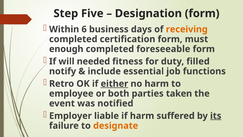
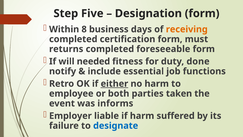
6: 6 -> 8 (84, 29)
enough: enough -> returns (66, 49)
filled: filled -> done (198, 61)
notified: notified -> informs (115, 103)
its underline: present -> none (216, 116)
designate colour: orange -> blue (116, 125)
